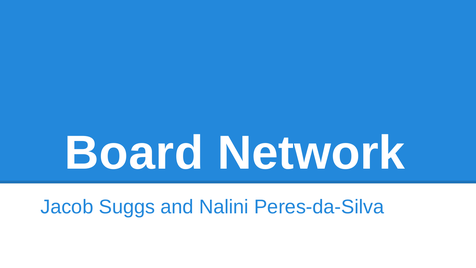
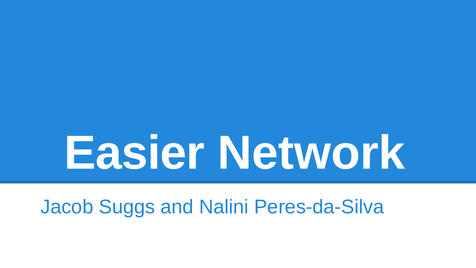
Board: Board -> Easier (134, 153)
